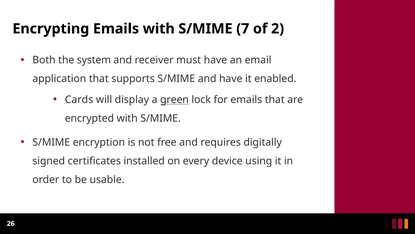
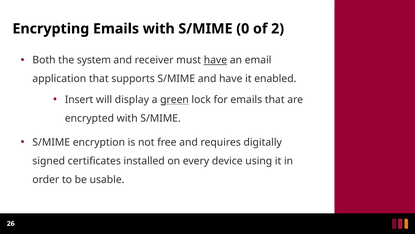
7: 7 -> 0 (243, 29)
have underline: none -> present (215, 60)
Cards: Cards -> Insert (79, 99)
